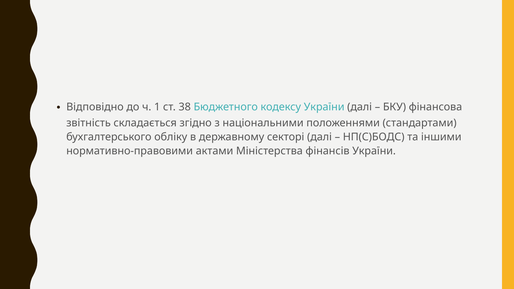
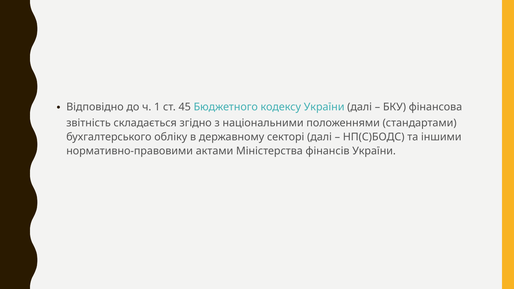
38: 38 -> 45 (185, 107)
